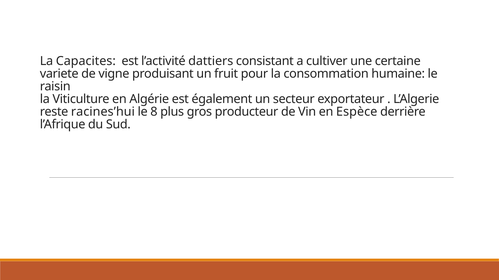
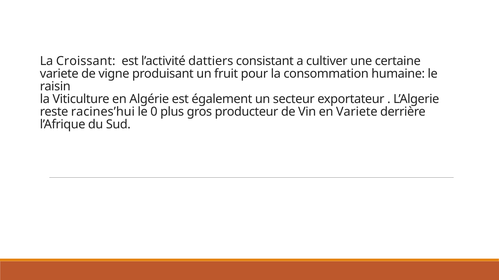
Capacites: Capacites -> Croissant (86, 61)
8: 8 -> 0 (154, 112)
en Espèce: Espèce -> Variete (357, 112)
